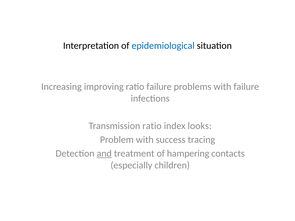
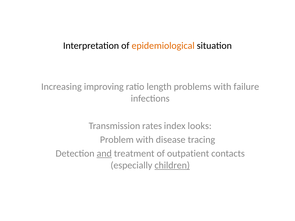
epidemiological colour: blue -> orange (163, 46)
ratio failure: failure -> length (159, 87)
Transmission ratio: ratio -> rates (152, 126)
success: success -> disease (171, 140)
hampering: hampering -> outpatient (188, 154)
children underline: none -> present (172, 165)
